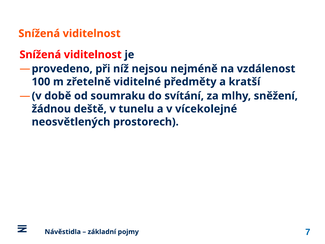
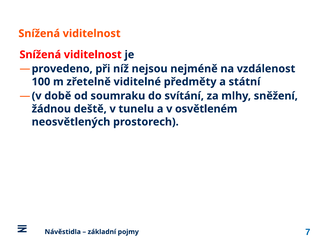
kratší: kratší -> státní (245, 82)
vícekolejné: vícekolejné -> osvětleném (206, 109)
